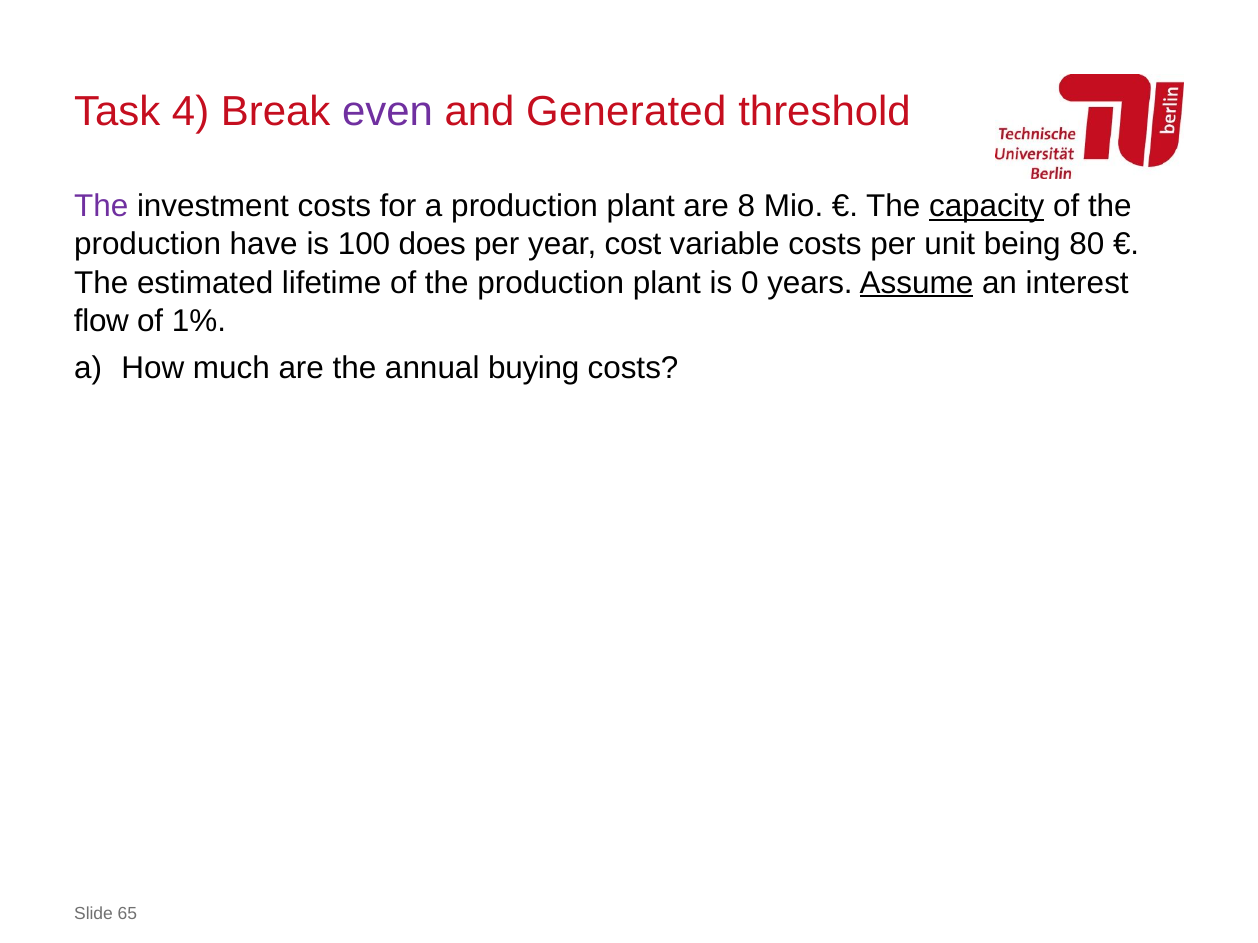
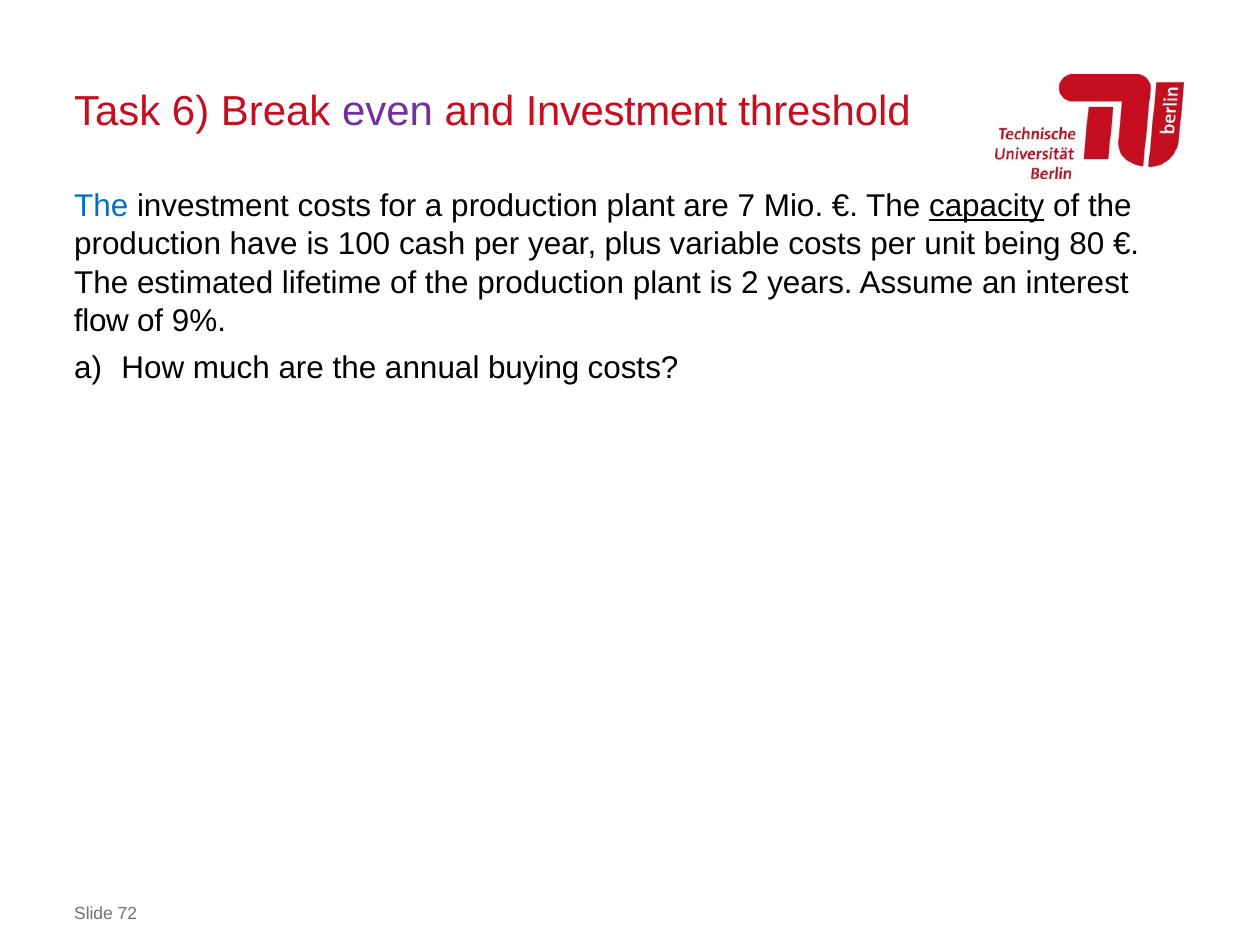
4: 4 -> 6 (191, 112)
and Generated: Generated -> Investment (627, 112)
The colour: purple -> blue (101, 206)
8: 8 -> 7 (746, 206)
does: does -> cash (432, 245)
cost: cost -> plus (633, 245)
0: 0 -> 2 (750, 283)
Assume underline: present -> none (916, 283)
1%: 1% -> 9% (199, 322)
65: 65 -> 72 (127, 914)
